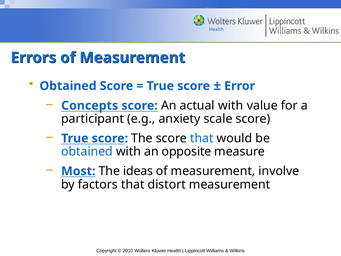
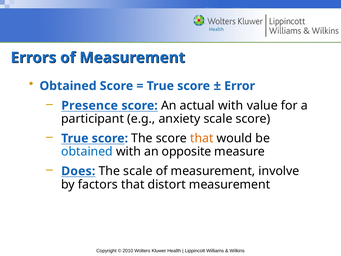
Concepts: Concepts -> Presence (90, 106)
that colour: blue -> orange (202, 138)
Most: Most -> Does (78, 171)
The ideas: ideas -> scale (138, 171)
